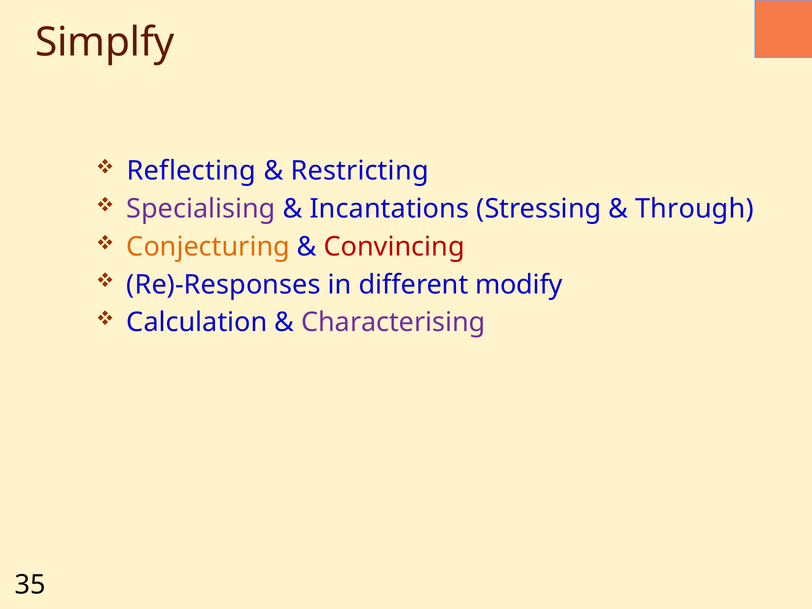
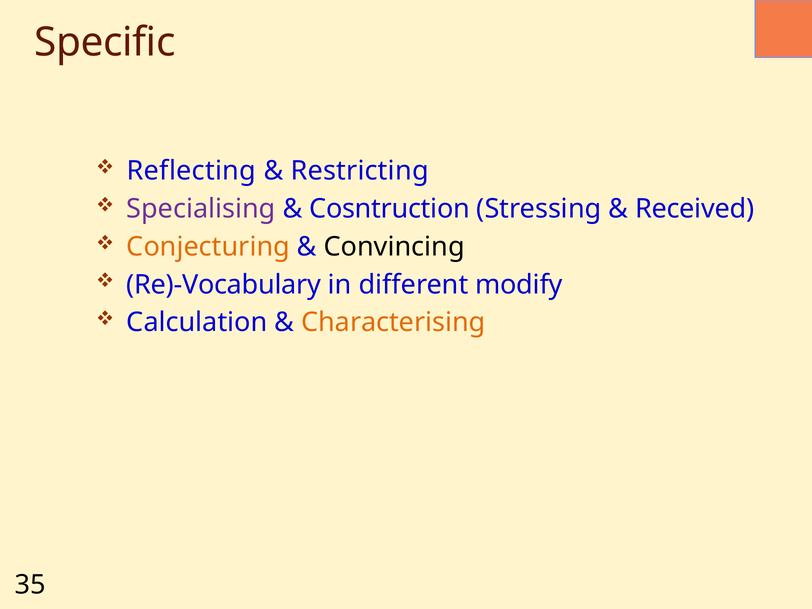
Simplfy: Simplfy -> Specific (105, 42)
Incantations: Incantations -> Cosntruction (390, 209)
Through: Through -> Received (695, 209)
Convincing colour: red -> black (394, 247)
Re)-Responses: Re)-Responses -> Re)-Vocabulary (224, 285)
Characterising colour: purple -> orange (393, 322)
